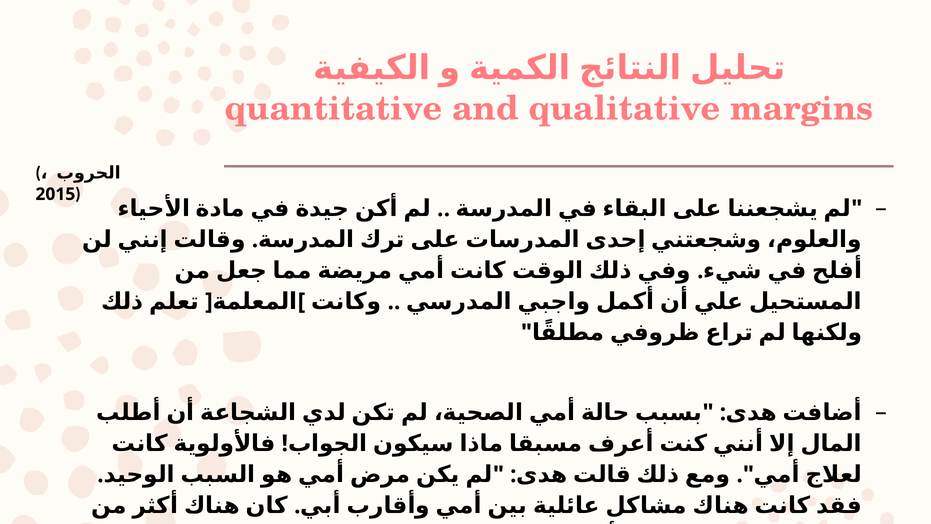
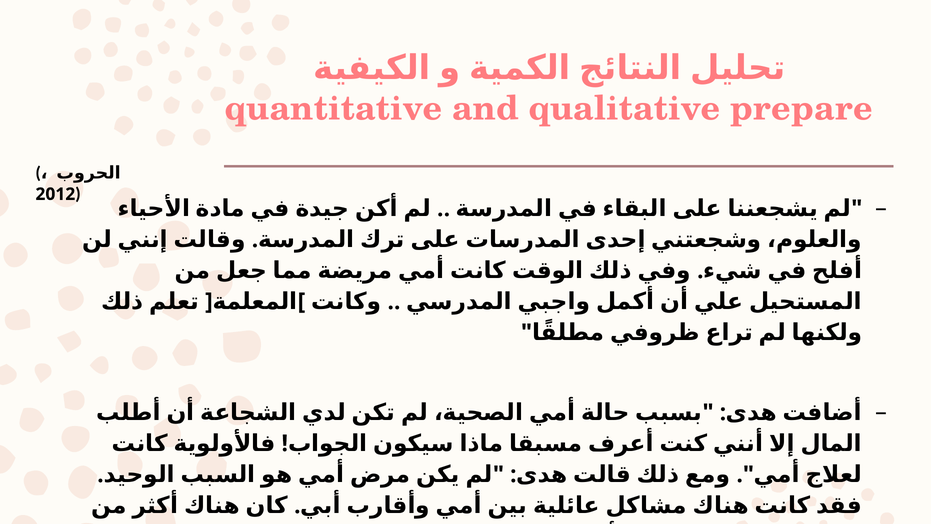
margins: margins -> prepare (801, 108)
2015: 2015 -> 2012 (55, 194)
